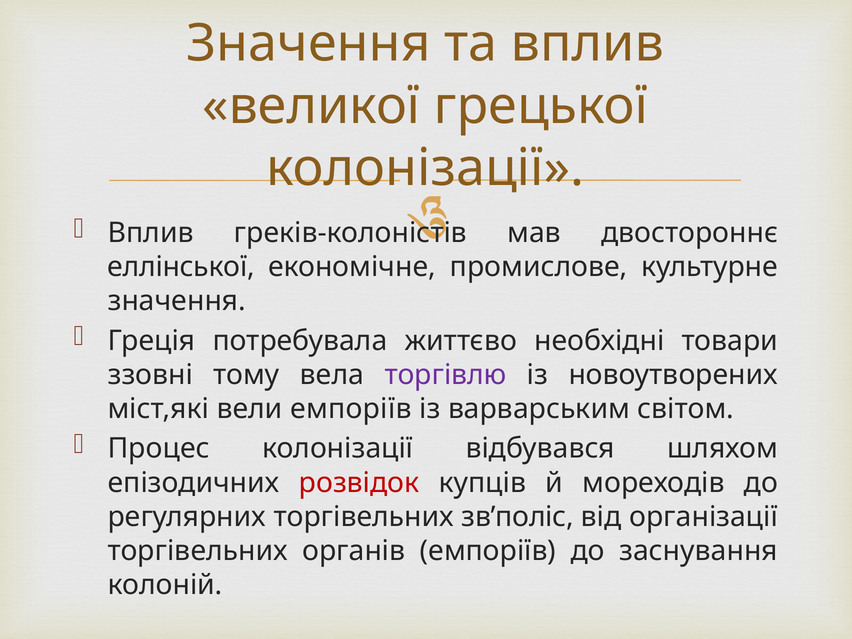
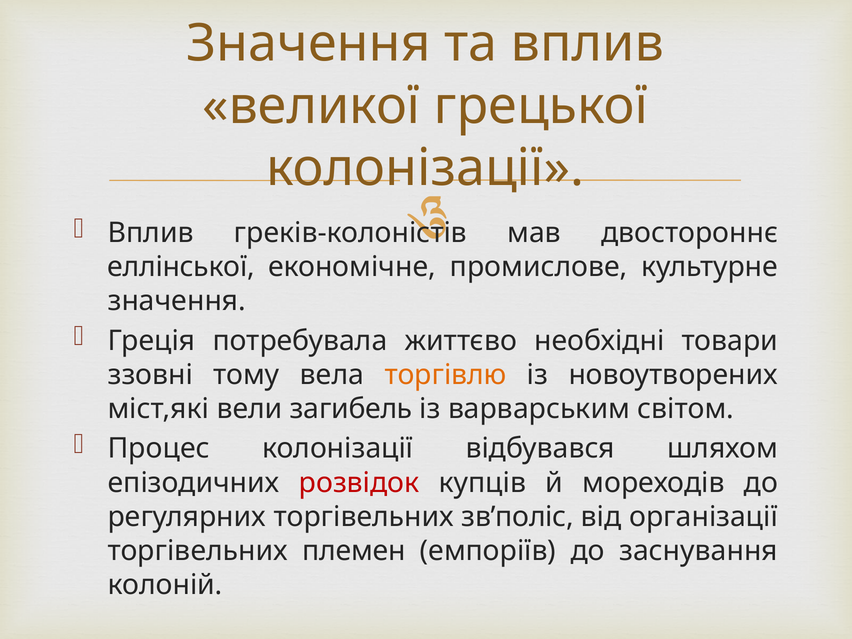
торгівлю colour: purple -> orange (446, 375)
вели емпоріїв: емпоріїв -> загибель (351, 409)
органів: органів -> племен (354, 551)
